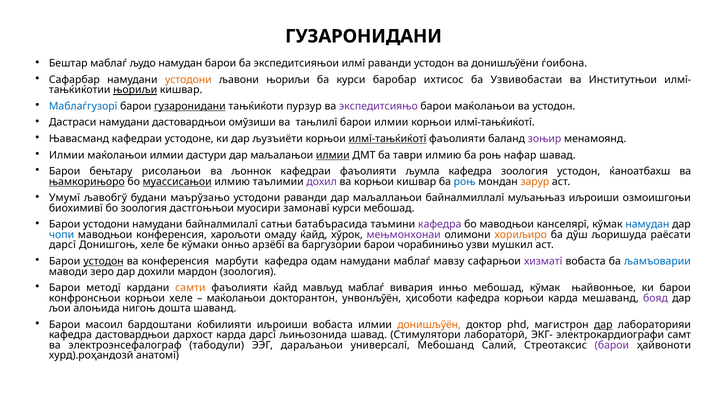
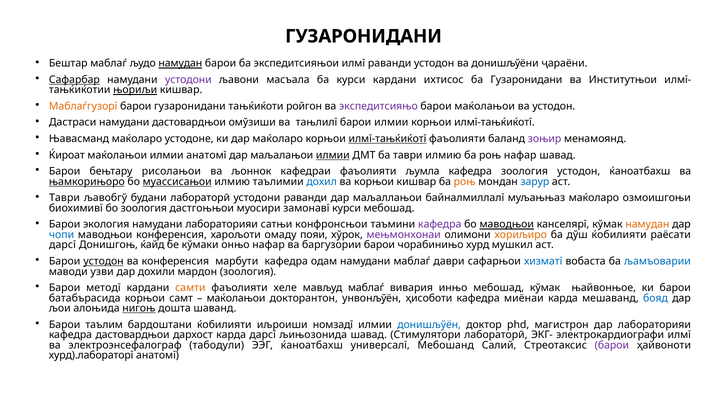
намудан underline: none -> present (180, 63)
ѓоибона: ѓоибона -> ҷараёни (564, 63)
Сафарбар underline: none -> present (74, 80)
устодони colour: orange -> purple (188, 80)
љавони њориљи: њориљи -> масъала (288, 80)
курси баробар: баробар -> кардани (395, 80)
ба Узвивобастаи: Узвивобастаи -> Гузаронидани (526, 80)
Маблаѓгузорї colour: blue -> orange (83, 106)
гузаронидани underline: present -> none (190, 106)
пурзур: пурзур -> ройгон (304, 106)
Њавасманд кафедраи: кафедраи -> маќоларо (137, 139)
дар љузъиёти: љузъиёти -> маќоларо (278, 139)
Илмии: Илмии -> Ќироат (67, 155)
илмии дастури: дастури -> анатомї (206, 155)
дохил colour: purple -> blue (322, 182)
роњ colour: blue -> orange (465, 182)
зарур colour: orange -> blue (535, 182)
Умумї: Умумї -> Таври (65, 198)
будани маърўзањо: маърўзањо -> лабораторӣ (200, 198)
муљањњаз иљроиши: иљроиши -> маќоларо (594, 198)
Барои устодони: устодони -> экология (106, 224)
намудани байналмилалї: байналмилалї -> лабораторияи (222, 224)
батабърасида: батабърасида -> конфронсњои (331, 224)
маводњои underline: none -> present (507, 224)
намудан colour: blue -> orange (647, 224)
омаду ќайд: ќайд -> пояи (314, 235)
дўш љоришуда: љоришуда -> ќобилияти (619, 235)
Донишгоњ хеле: хеле -> ќайд (152, 245)
онњо арзёбї: арзёбї -> нафар (269, 245)
узви: узви -> хурд (478, 245)
мавзу: мавзу -> даври (449, 261)
хизматї colour: purple -> blue (543, 261)
зеро: зеро -> узви (102, 271)
фаъолияти ќайд: ќайд -> хеле (285, 288)
конфронсњои: конфронсњои -> батабърасида (85, 298)
корњои хеле: хеле -> самт (181, 298)
кафедра корњои: корњои -> миёнаи (524, 298)
бояд colour: purple -> blue (656, 298)
нигоњ underline: none -> present (139, 308)
масоил: масоил -> таълим (104, 325)
иљроиши вобаста: вобаста -> номзадї (333, 325)
донишљўён colour: orange -> blue (429, 325)
дар underline: present -> none (603, 325)
электрокардиографи самт: самт -> илмї (679, 335)
ЭЭГ дараљањои: дараљањои -> ќаноатбахш (312, 345)
хурд).роҳандозӣ: хурд).роҳандозӣ -> хурд).лабораторї (91, 355)
